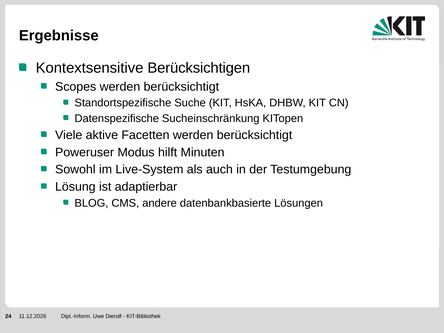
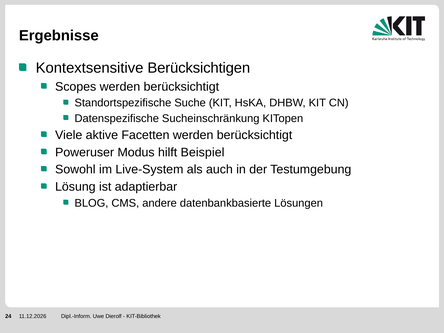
Minuten: Minuten -> Beispiel (203, 152)
